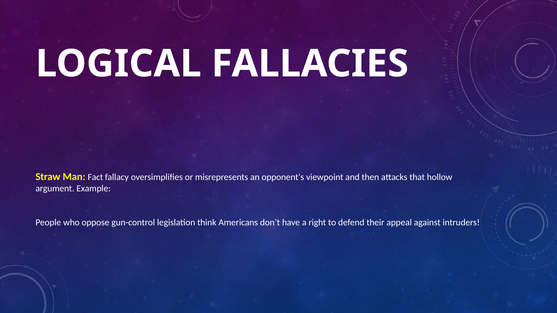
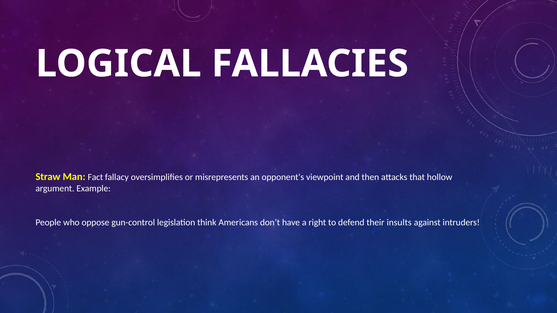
appeal: appeal -> insults (399, 223)
